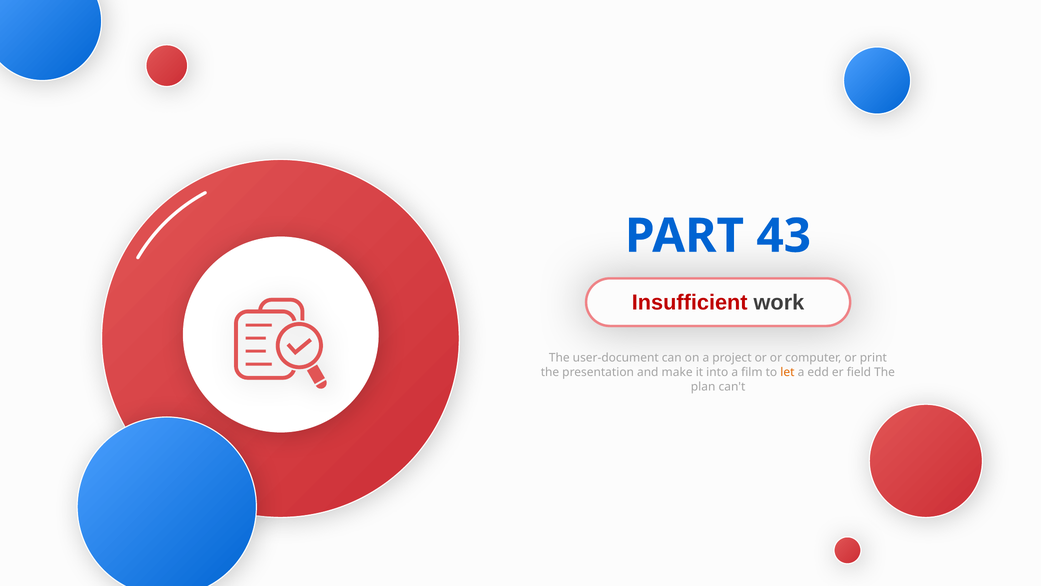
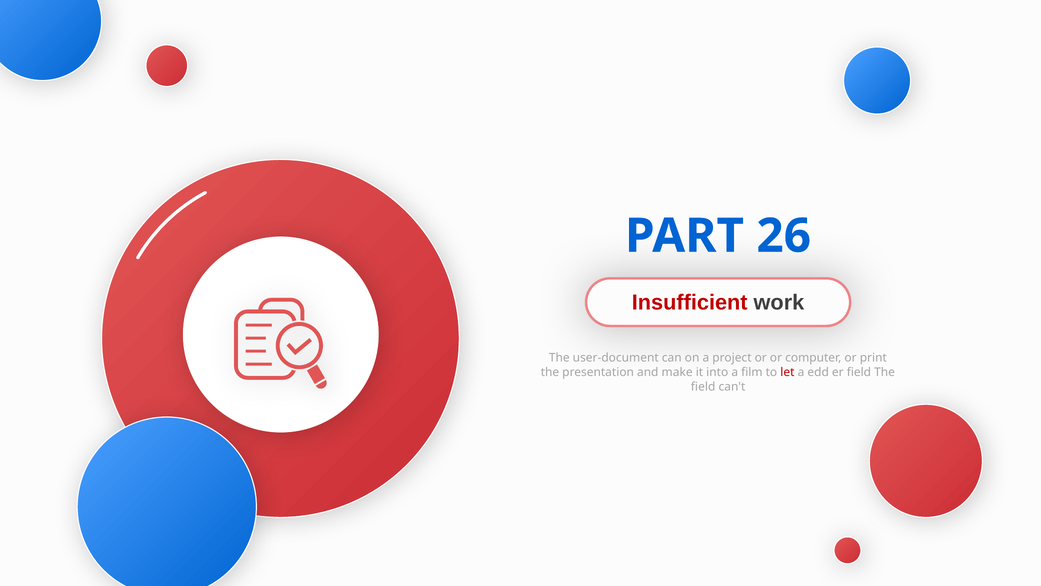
43: 43 -> 26 (784, 236)
let colour: orange -> red (787, 372)
plan: plan -> field (703, 386)
